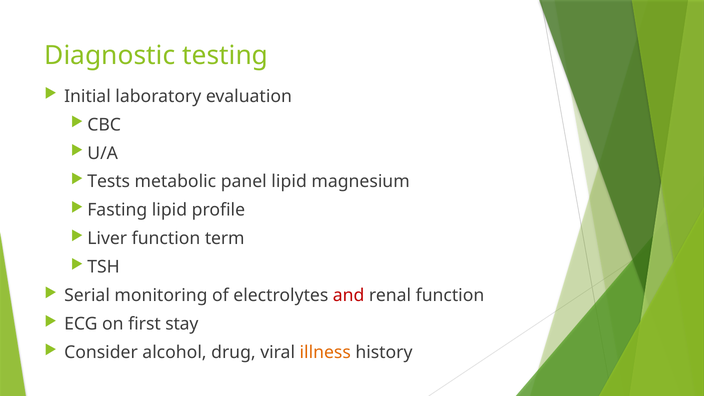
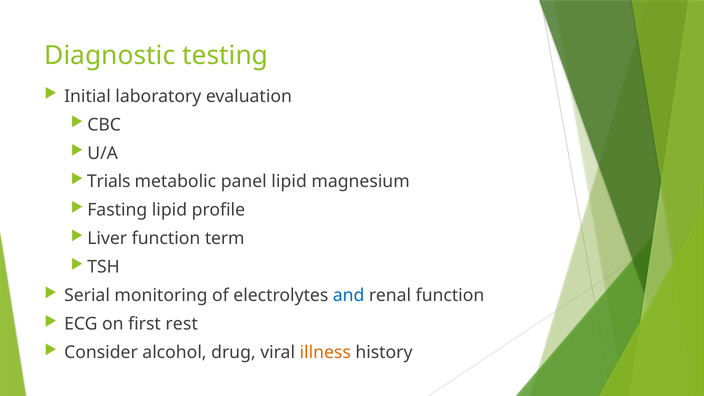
Tests: Tests -> Trials (109, 182)
and colour: red -> blue (349, 296)
stay: stay -> rest (182, 324)
